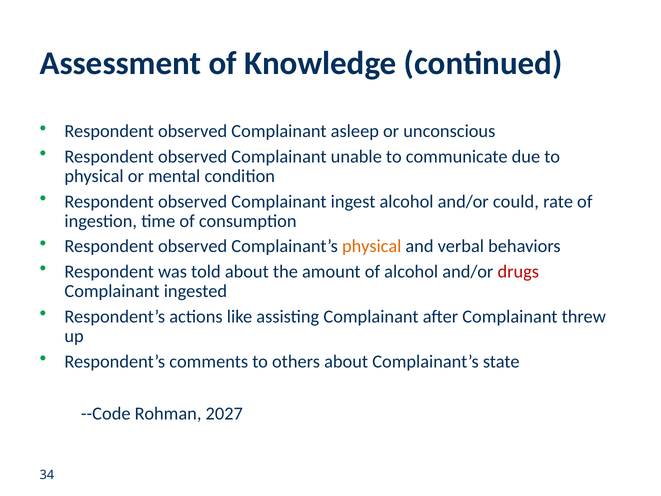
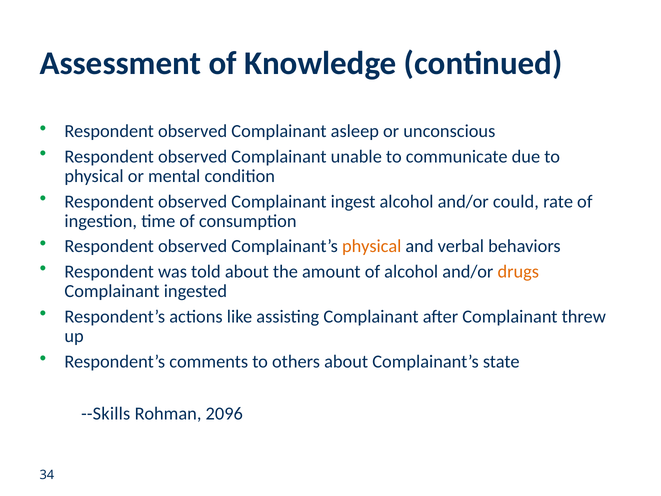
drugs colour: red -> orange (518, 271)
--Code: --Code -> --Skills (106, 414)
2027: 2027 -> 2096 (224, 414)
